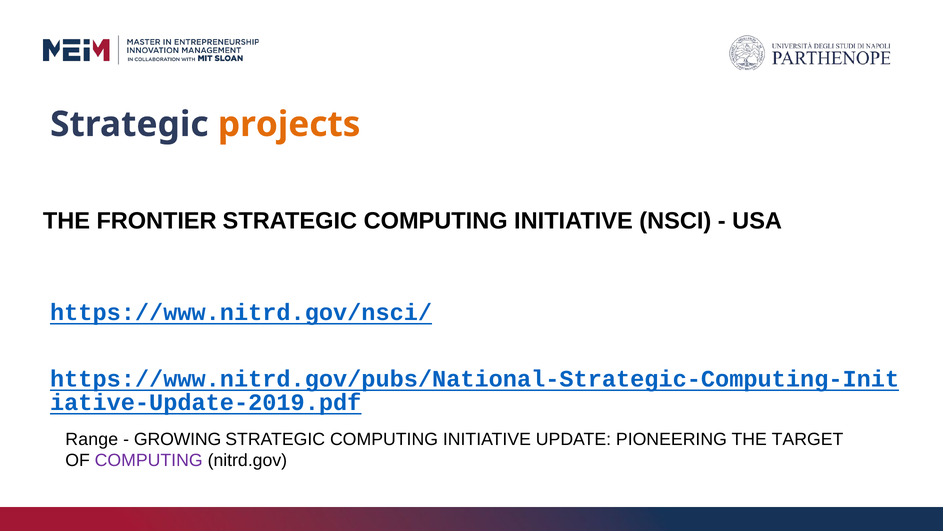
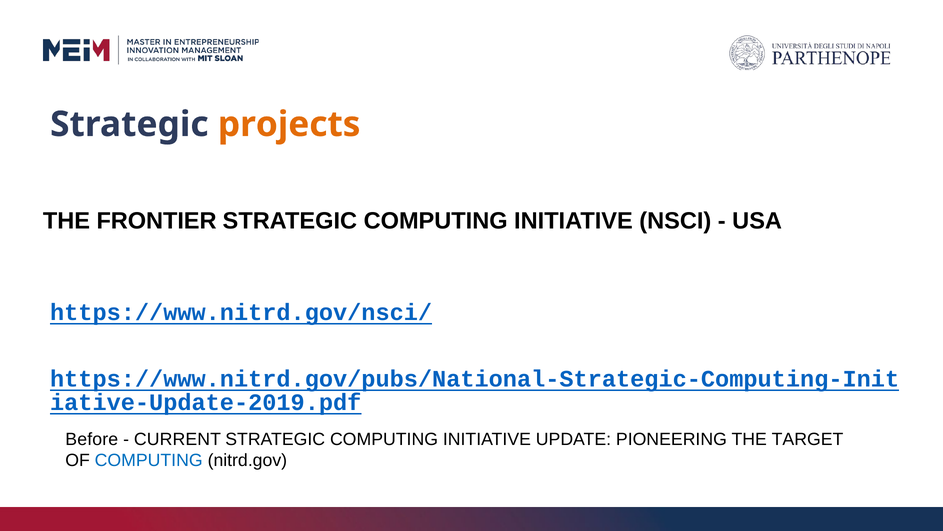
Range: Range -> Before (92, 439)
GROWING: GROWING -> CURRENT (177, 439)
COMPUTING colour: purple -> blue (149, 460)
